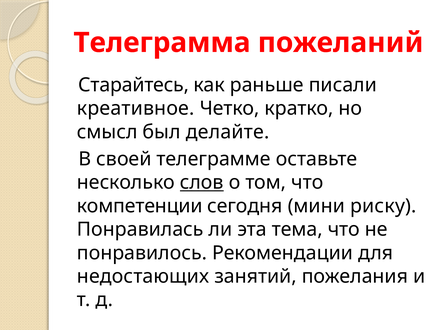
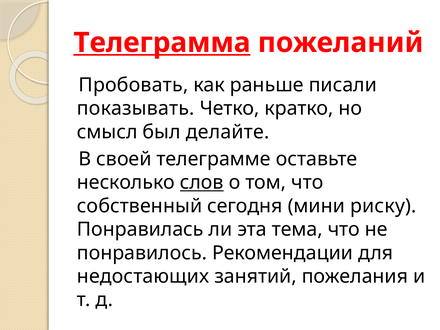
Телеграмма underline: none -> present (162, 43)
Старайтесь: Старайтесь -> Пробовать (133, 85)
креативное: креативное -> показывать (136, 108)
компетенции: компетенции -> собственный (140, 206)
